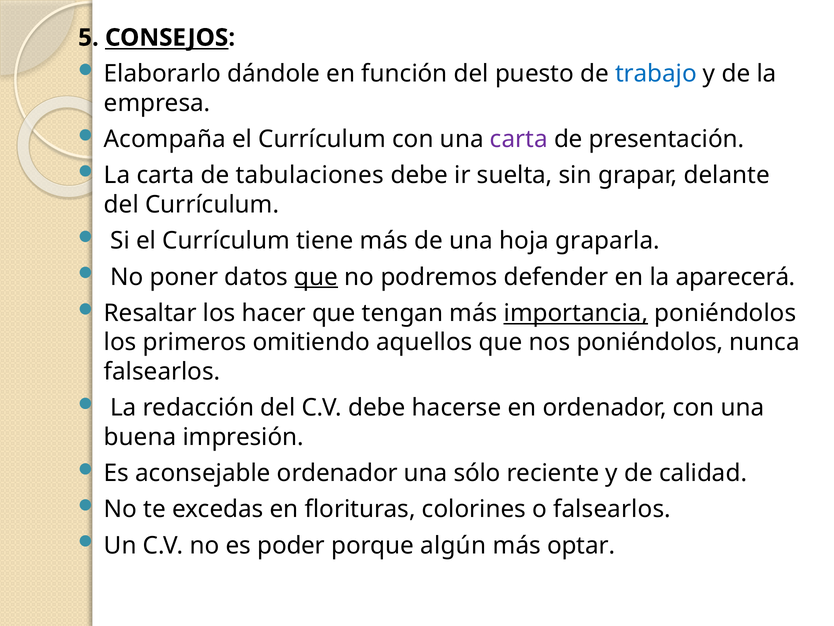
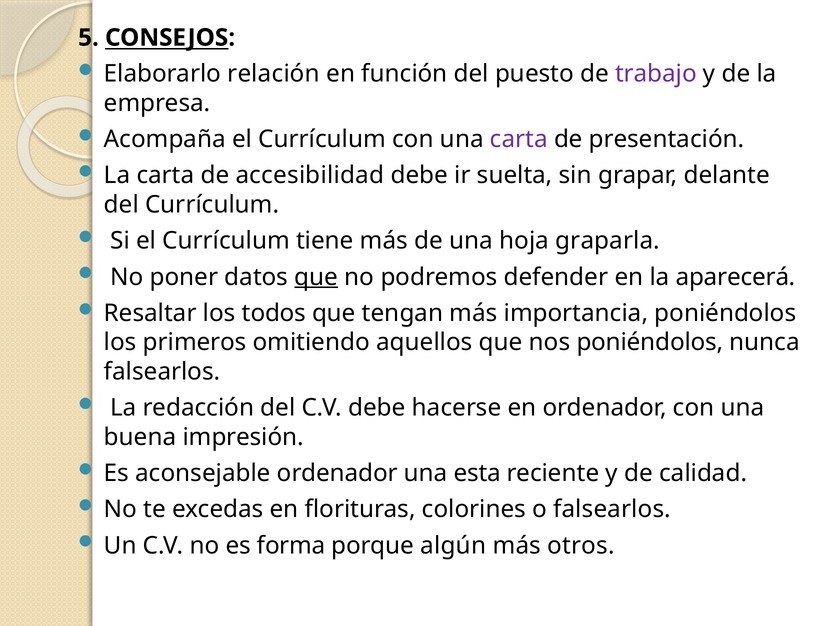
dándole: dándole -> relación (274, 74)
trabajo colour: blue -> purple (656, 74)
tabulaciones: tabulaciones -> accesibilidad (310, 175)
hacer: hacer -> todos (274, 313)
importancia underline: present -> none (576, 313)
sólo: sólo -> esta (477, 473)
poder: poder -> forma (291, 545)
optar: optar -> otros (581, 545)
